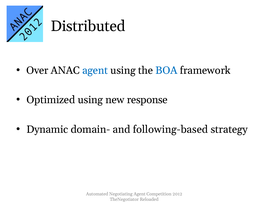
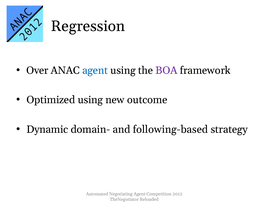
Distributed: Distributed -> Regression (88, 26)
BOA colour: blue -> purple (166, 71)
response: response -> outcome (147, 100)
